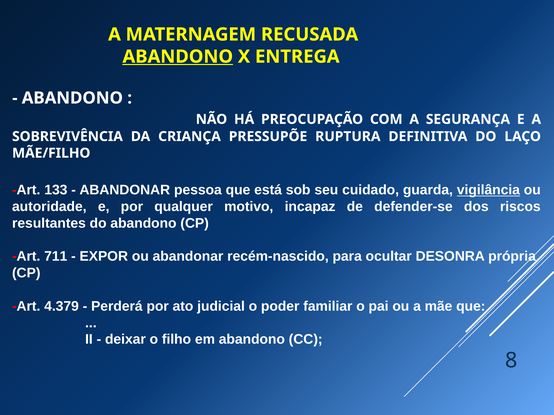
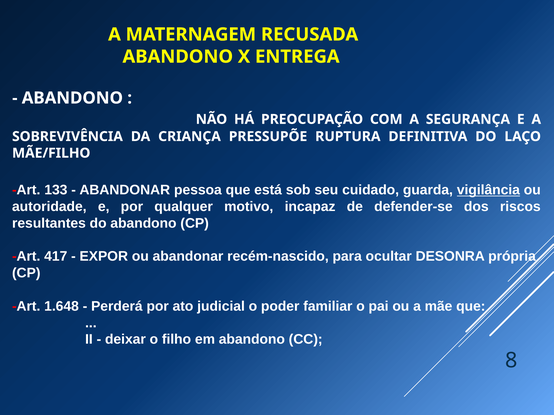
ABANDONO underline: present -> none (178, 57)
711: 711 -> 417 (56, 257)
4.379: 4.379 -> 1.648 (62, 307)
